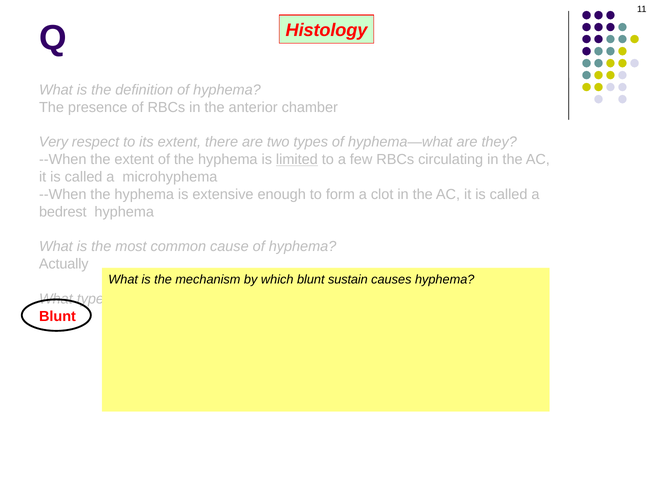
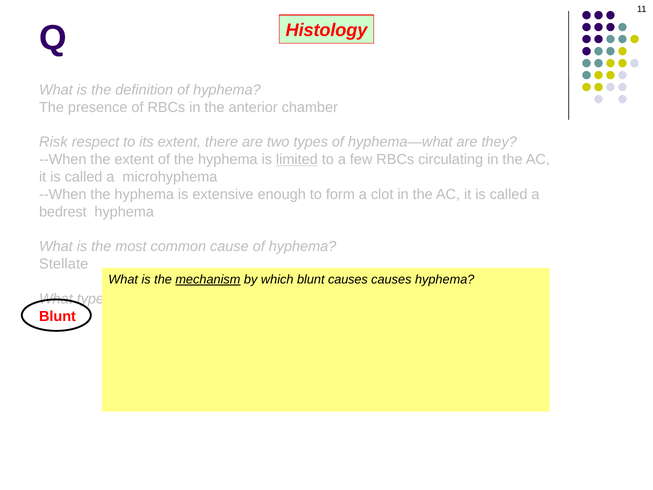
Very: Very -> Risk (53, 142)
Actually: Actually -> Stellate (64, 264)
mechanism underline: none -> present (208, 279)
blunt sustain: sustain -> causes (348, 279)
